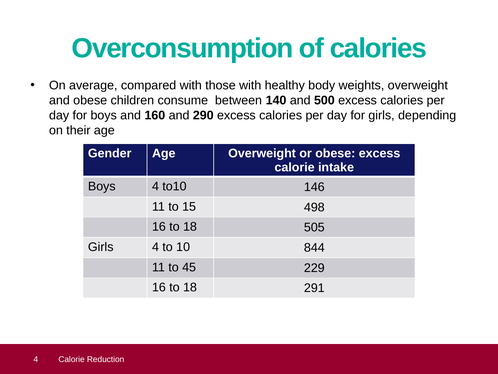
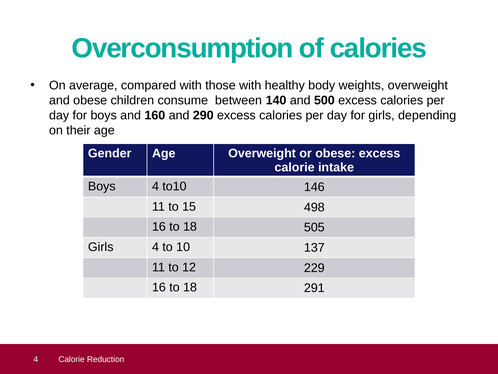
844: 844 -> 137 (314, 247)
45: 45 -> 12 (189, 267)
